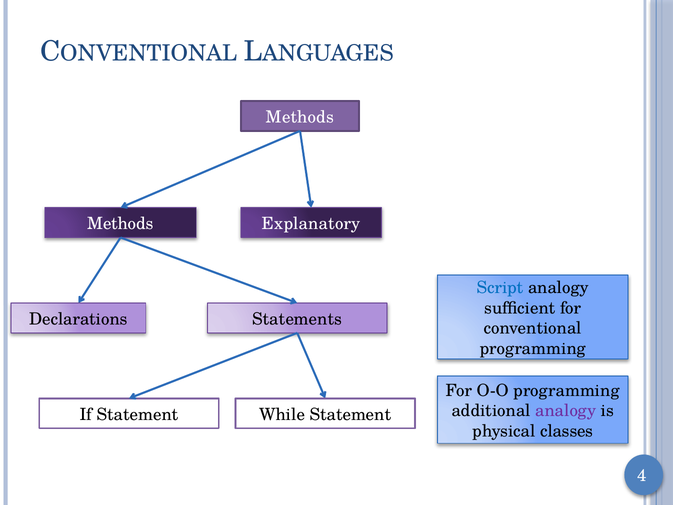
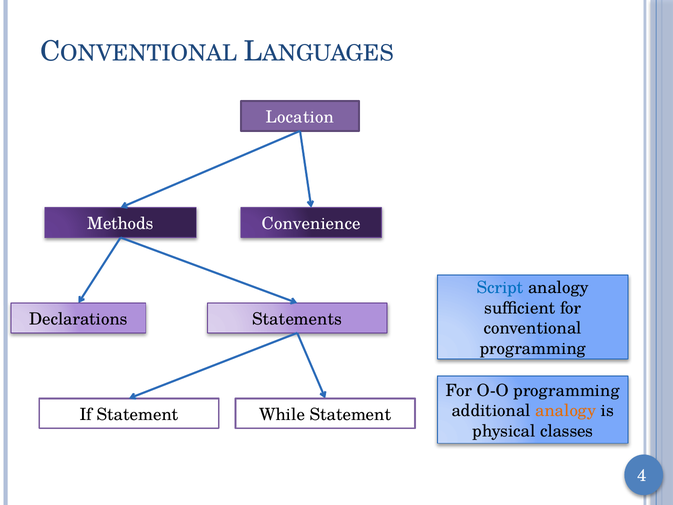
Methods: Methods -> Location (300, 117)
Explanatory: Explanatory -> Convenience (311, 224)
analogy colour: purple -> orange (566, 411)
